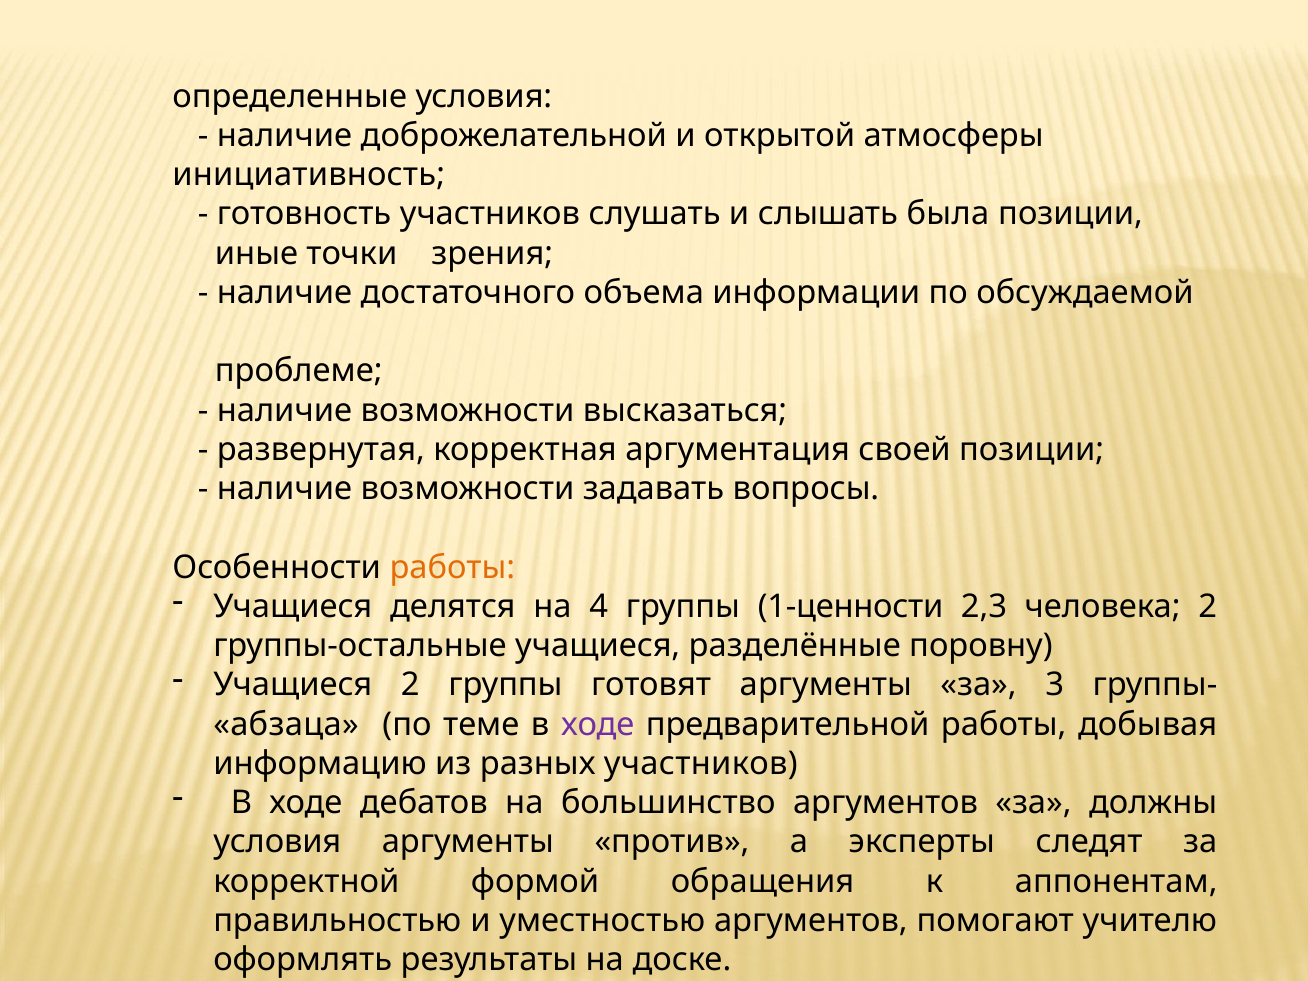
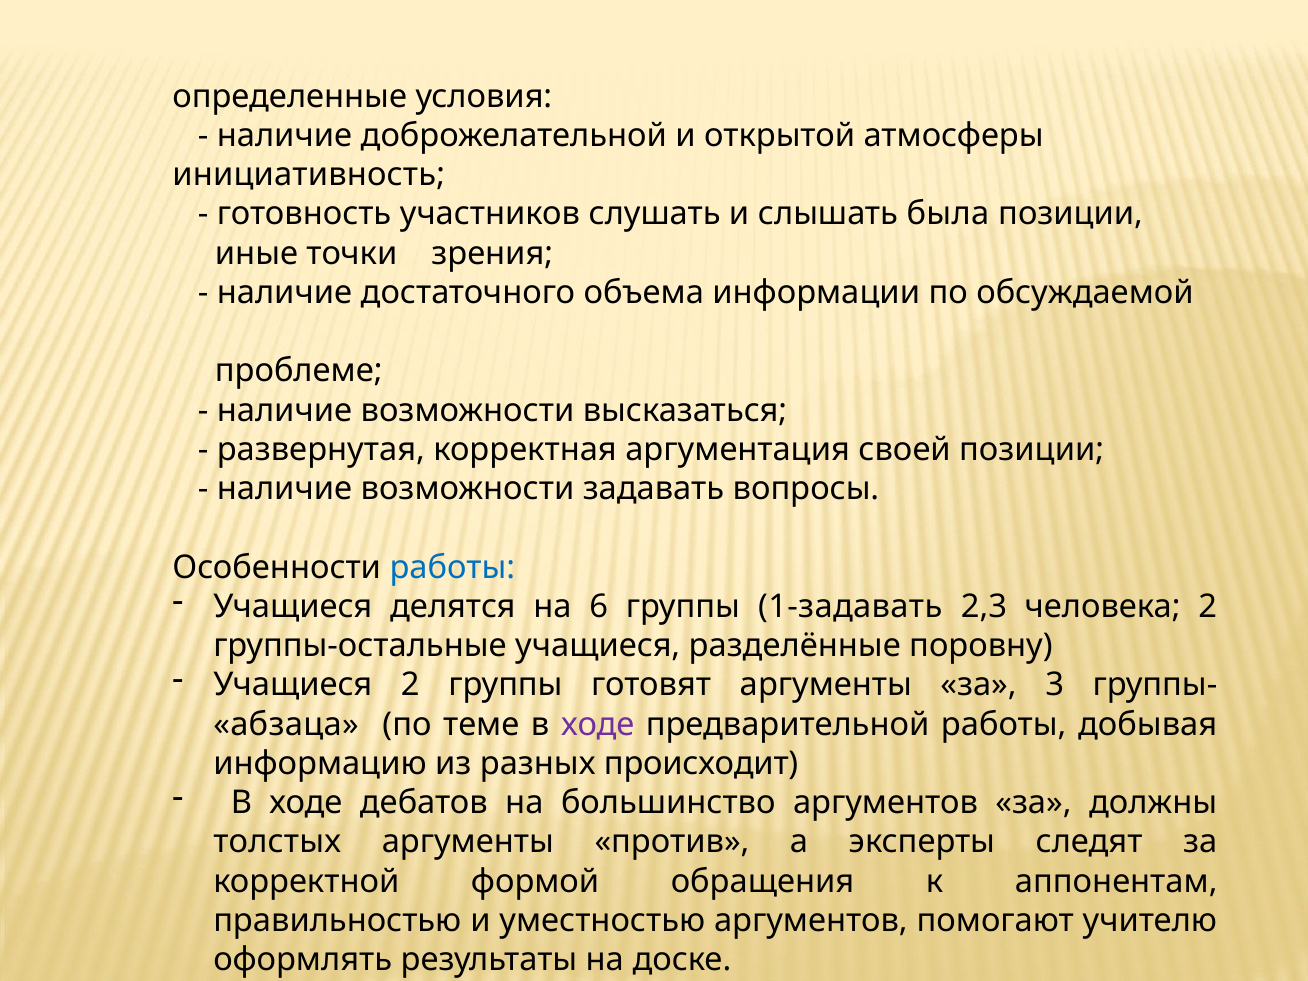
работы colour: orange -> blue (452, 567)
4: 4 -> 6 (599, 607)
1-ценности: 1-ценности -> 1-задавать (850, 607)
разных участников: участников -> происходит (701, 764)
условия: условия -> толстых (277, 842)
